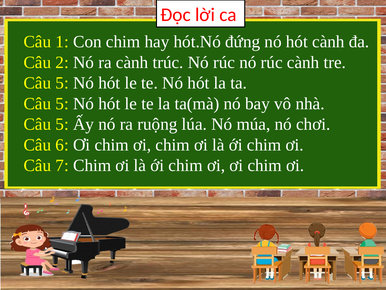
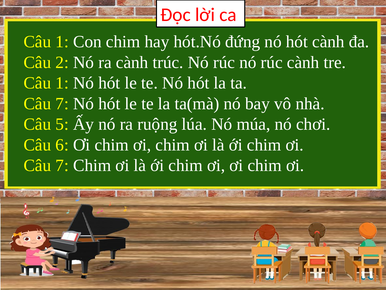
5: 5 -> 1 (62, 83)
5: 5 -> 7 (62, 103)
